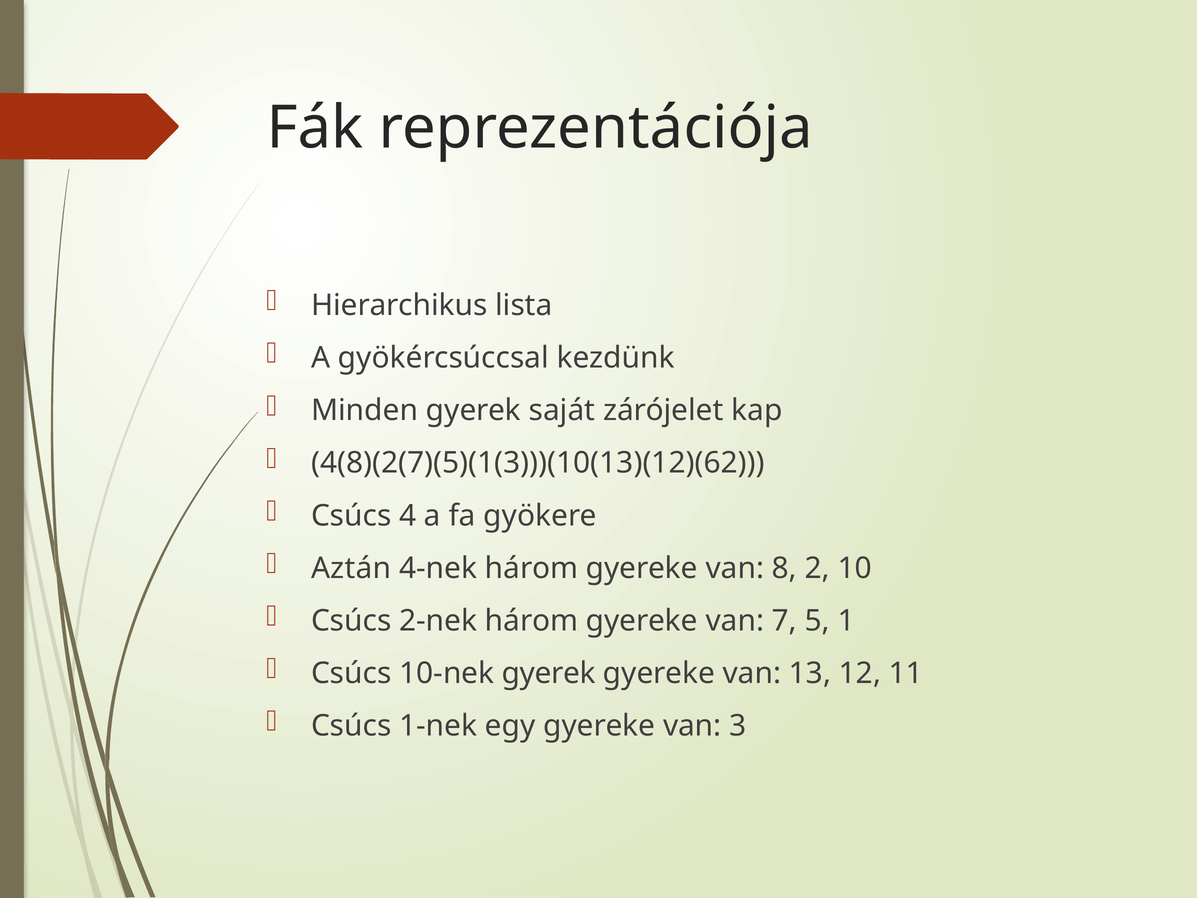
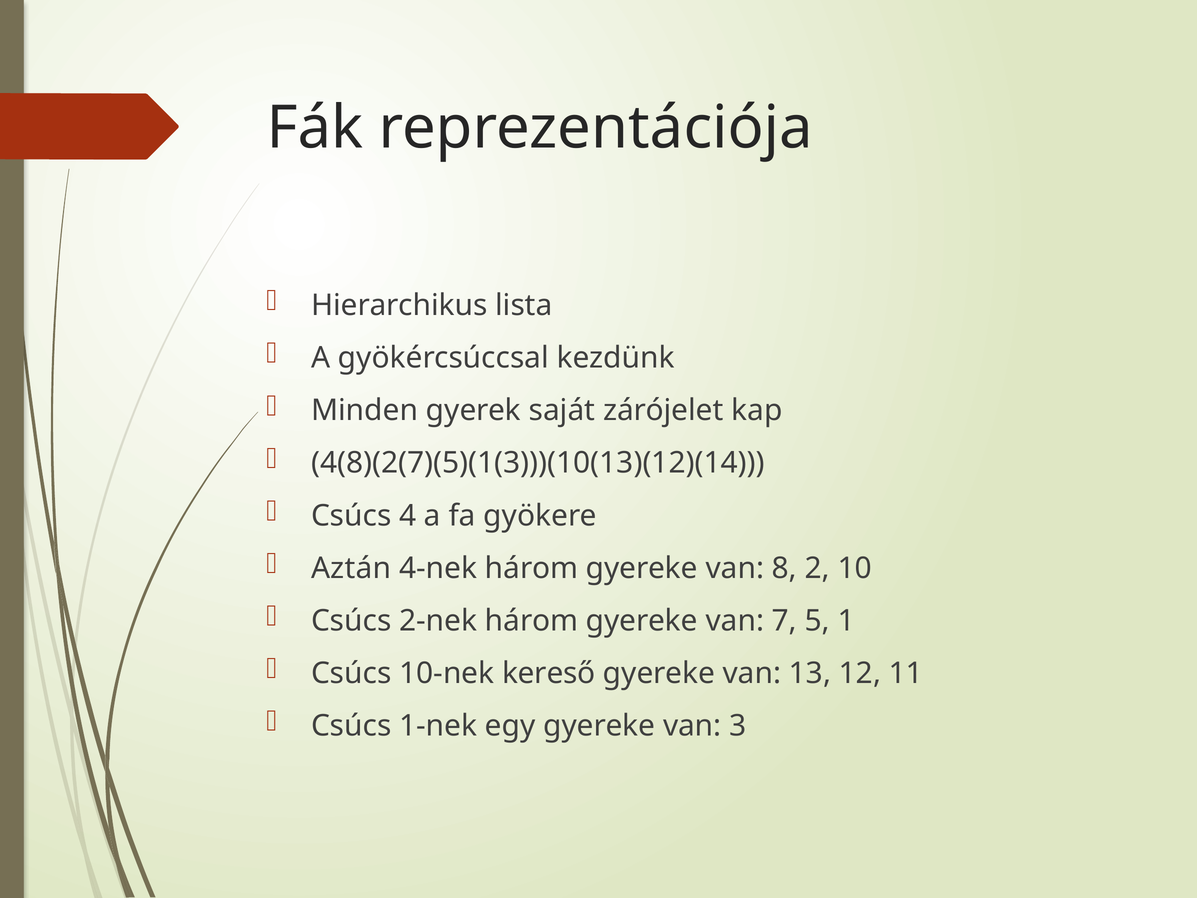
4(8)(2(7)(5)(1(3)))(10(13)(12)(62: 4(8)(2(7)(5)(1(3)))(10(13)(12)(62 -> 4(8)(2(7)(5)(1(3)))(10(13)(12)(14 (538, 463)
10-nek gyerek: gyerek -> kereső (549, 673)
